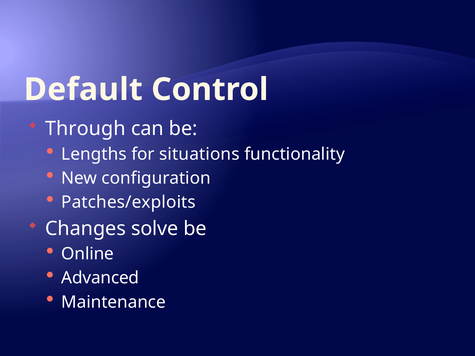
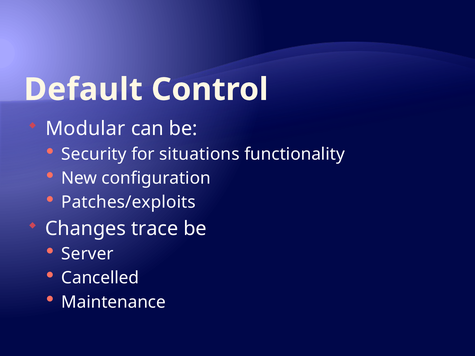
Through: Through -> Modular (85, 129)
Lengths: Lengths -> Security (94, 154)
solve: solve -> trace (155, 229)
Online: Online -> Server (88, 254)
Advanced: Advanced -> Cancelled (100, 278)
